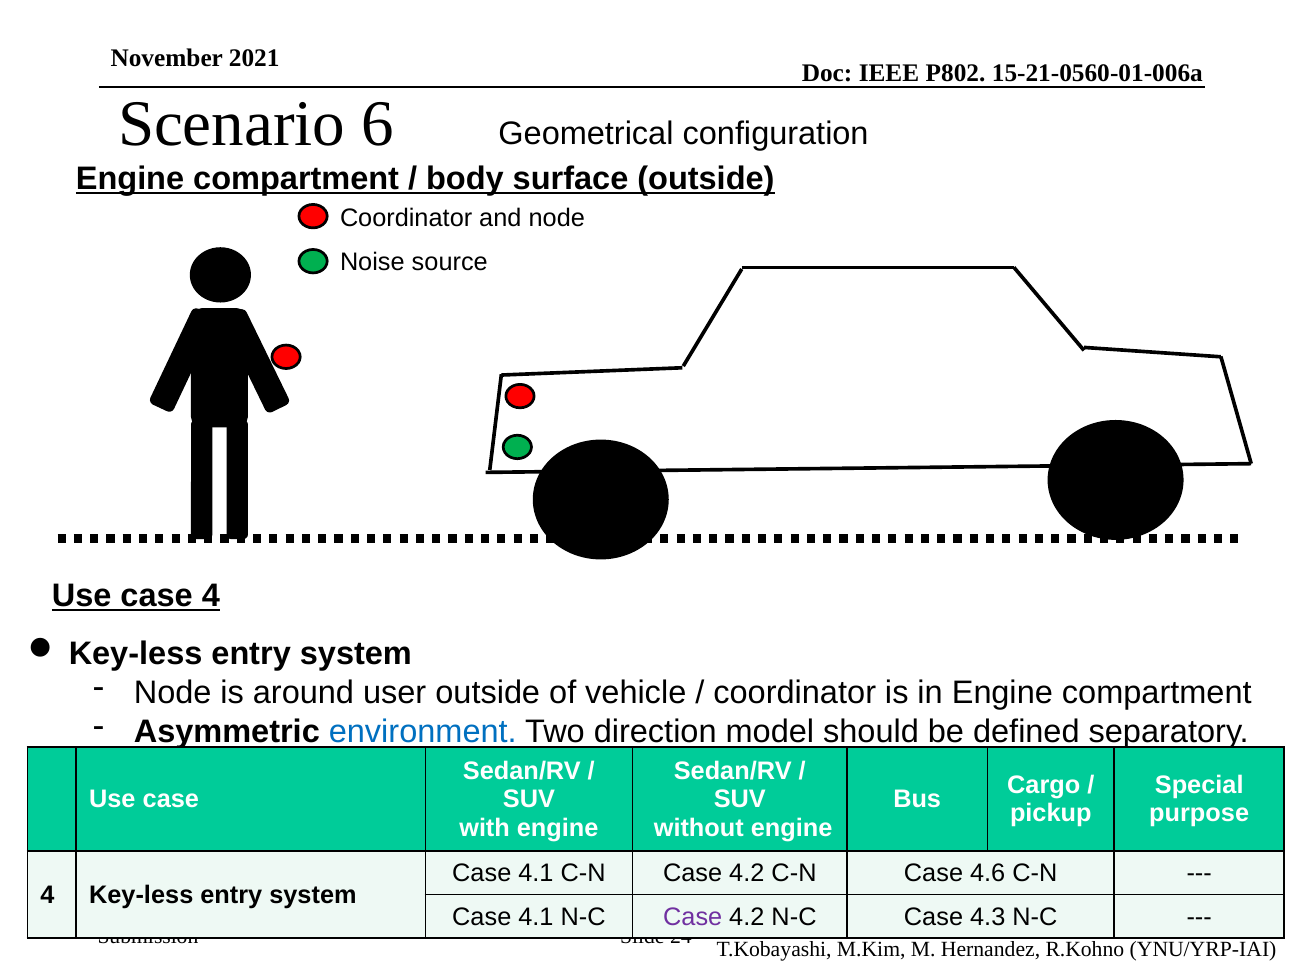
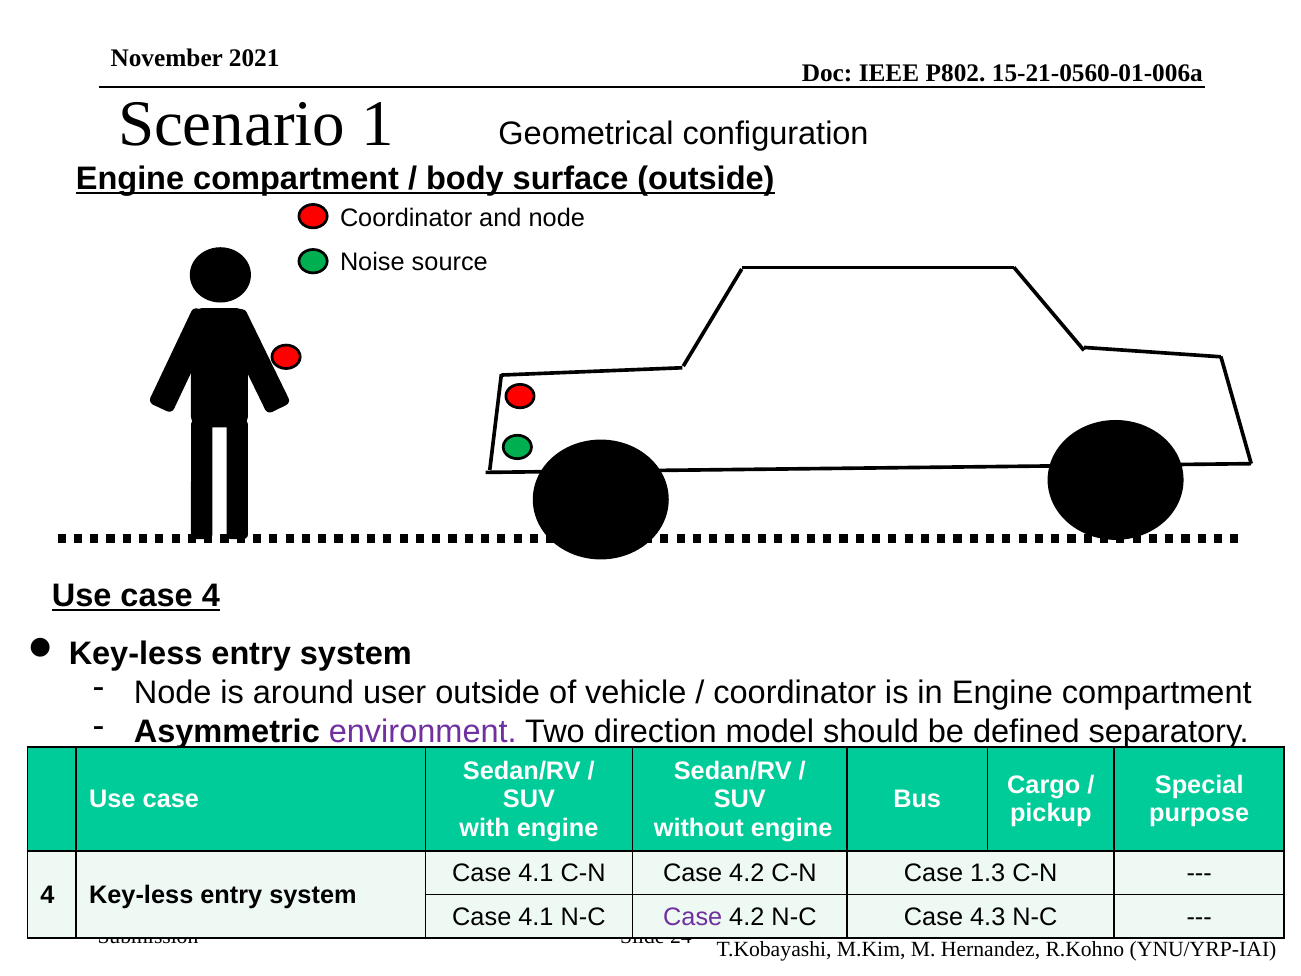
6: 6 -> 1 (378, 124)
environment colour: blue -> purple (423, 732)
4.6: 4.6 -> 1.3 (988, 873)
